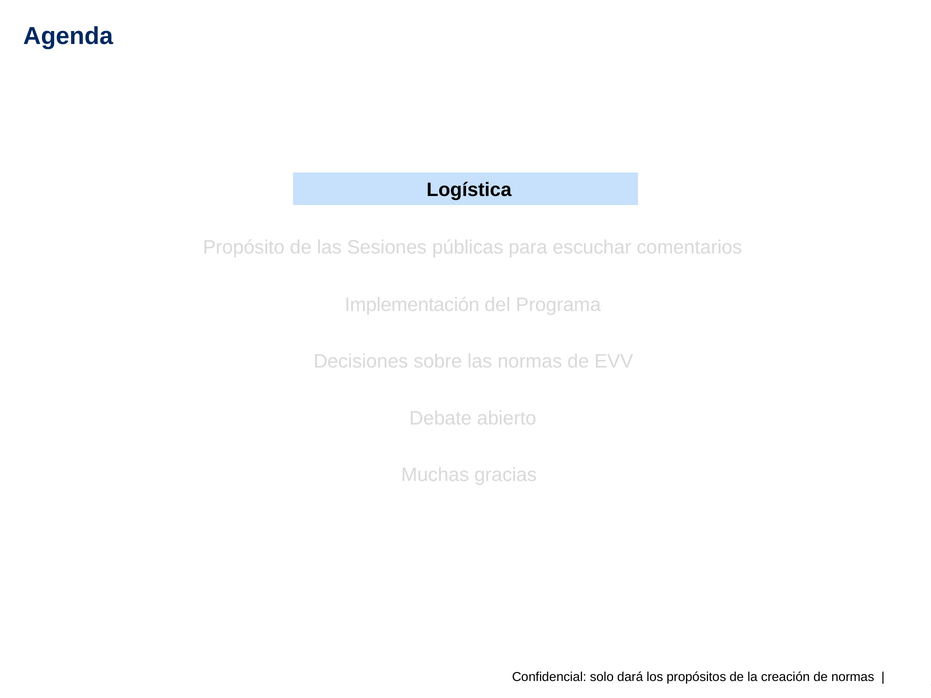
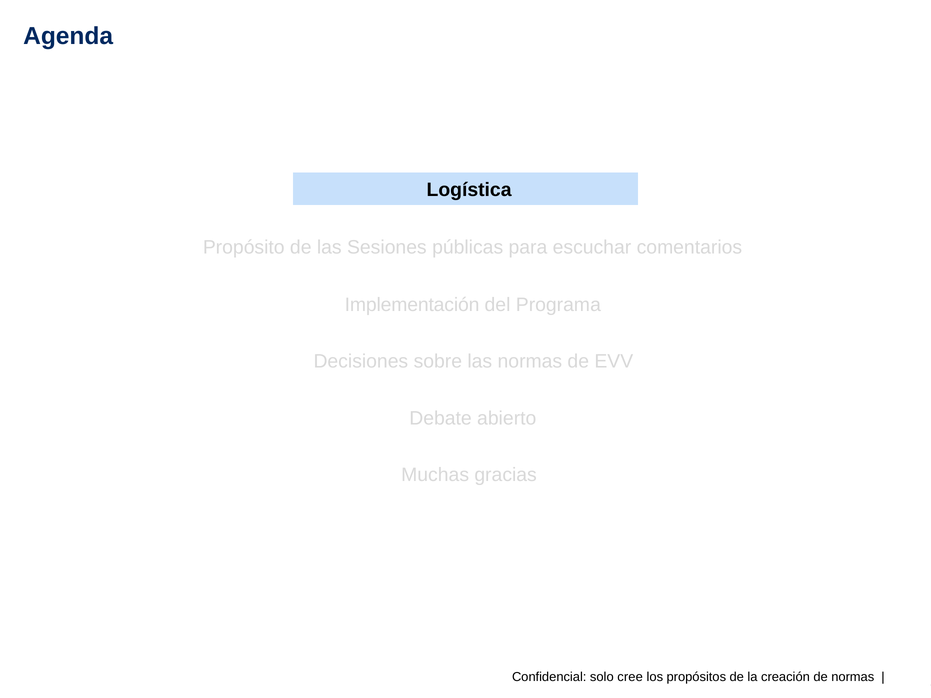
dará: dará -> cree (630, 677)
